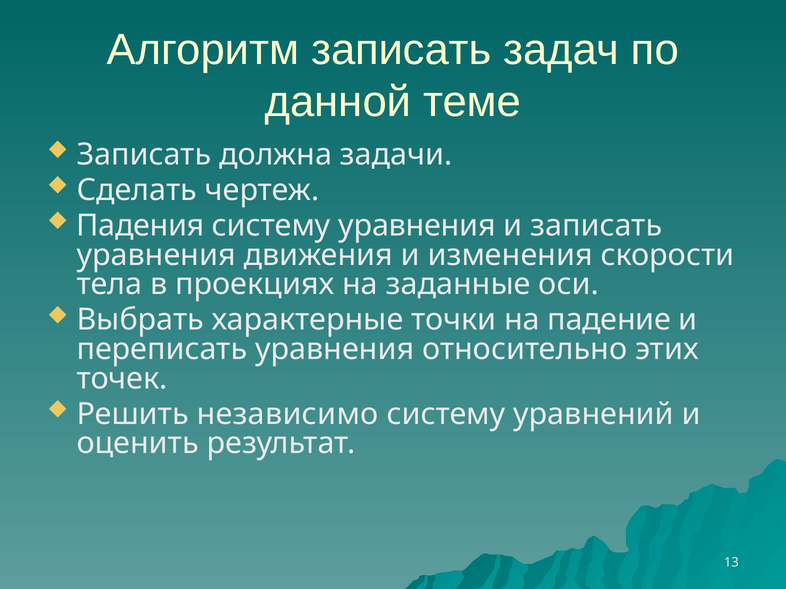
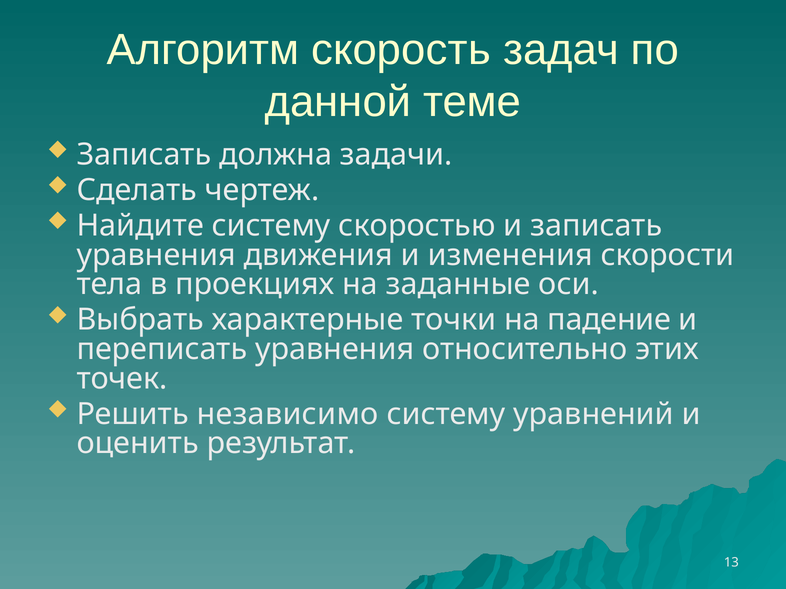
Алгоритм записать: записать -> скорость (401, 50)
Падения: Падения -> Найдите (140, 226)
систему уравнения: уравнения -> скоростью (417, 226)
